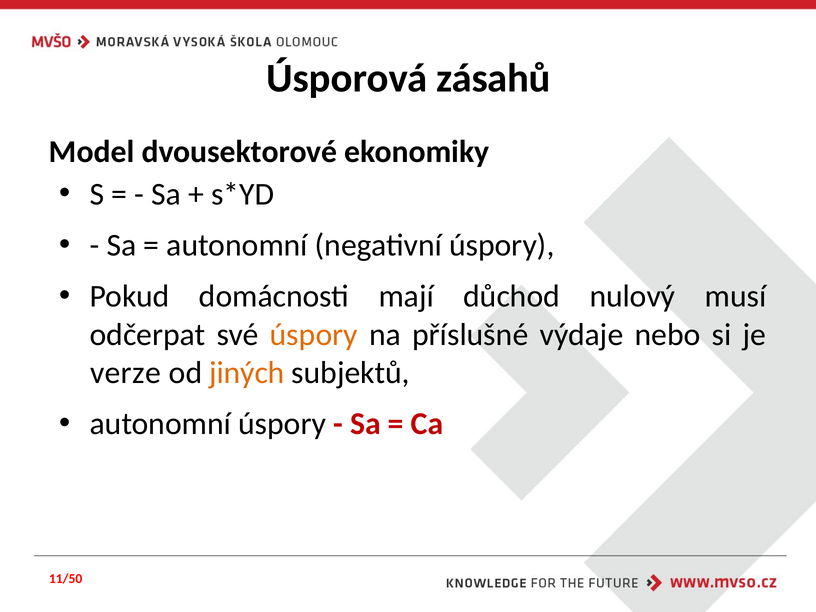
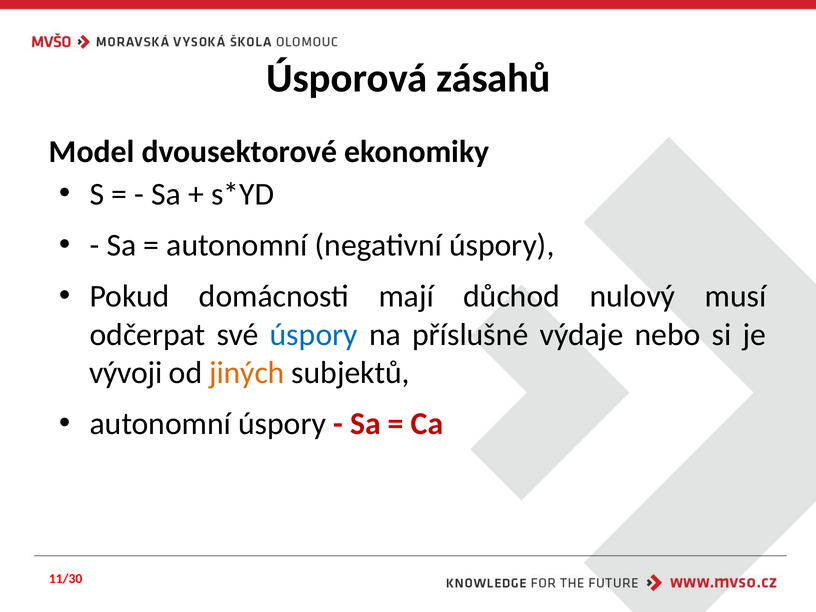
úspory colour: orange -> blue (314, 335)
verze: verze -> vývoji (126, 373)
11/50: 11/50 -> 11/30 (66, 579)
